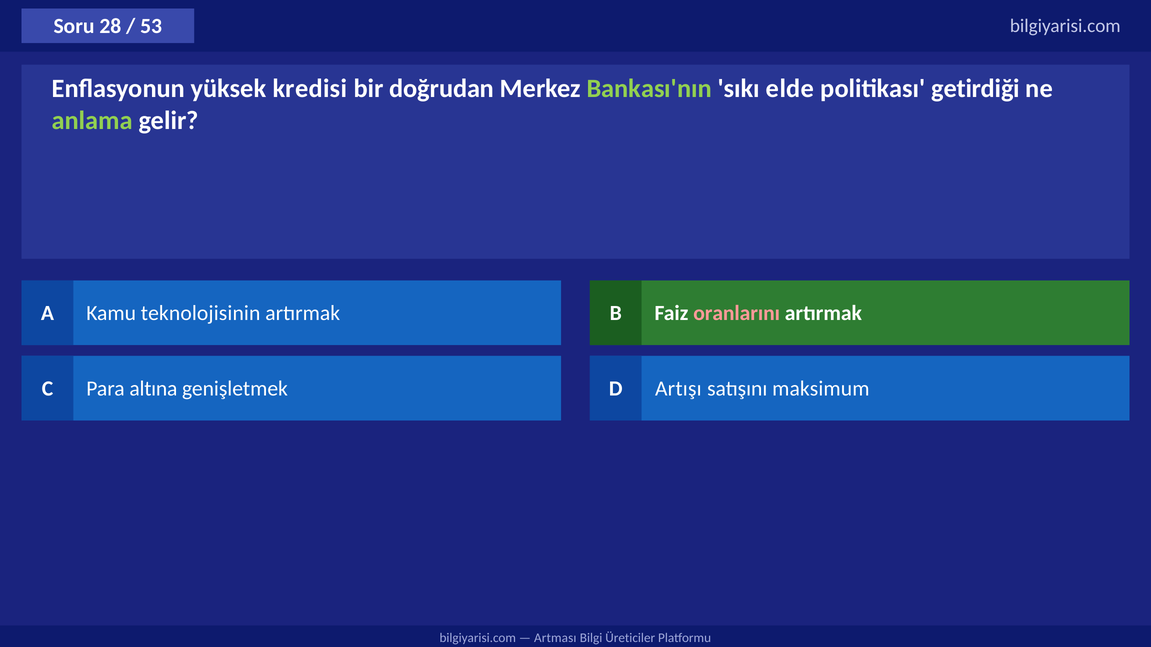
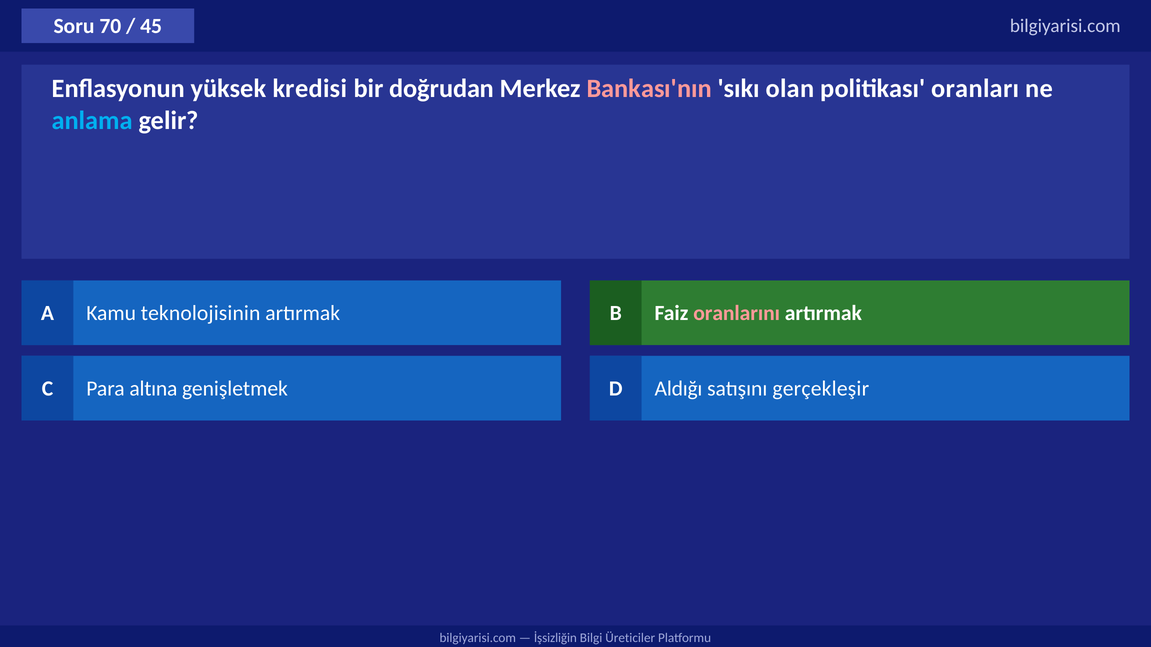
28: 28 -> 70 (110, 26)
53: 53 -> 45 (151, 26)
Bankası'nın colour: light green -> pink (649, 89)
elde: elde -> olan (790, 89)
getirdiği: getirdiği -> oranları (975, 89)
anlama colour: light green -> light blue (92, 121)
Artışı: Artışı -> Aldığı (679, 389)
maksimum: maksimum -> gerçekleşir (821, 389)
Artması: Artması -> İşsizliğin (555, 638)
